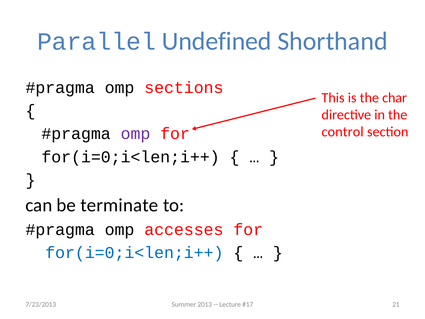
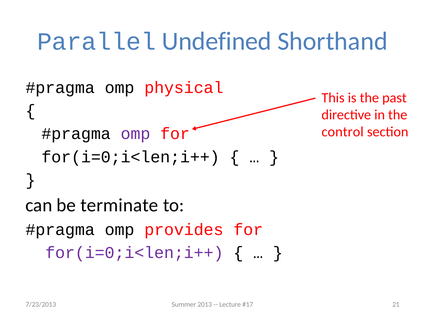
sections: sections -> physical (184, 88)
char: char -> past (394, 98)
accesses: accesses -> provides (184, 230)
for(i=0;i<len;i++ colour: blue -> purple (134, 253)
